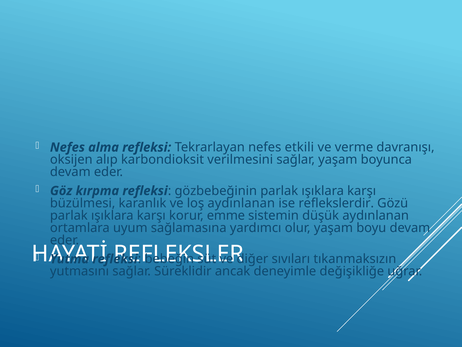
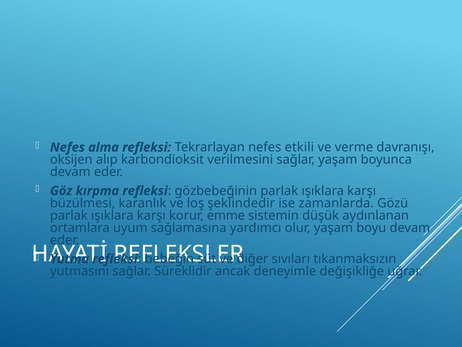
loş aydınlanan: aydınlanan -> şeklindedir (241, 203)
reflekslerdir: reflekslerdir -> zamanlarda (336, 203)
